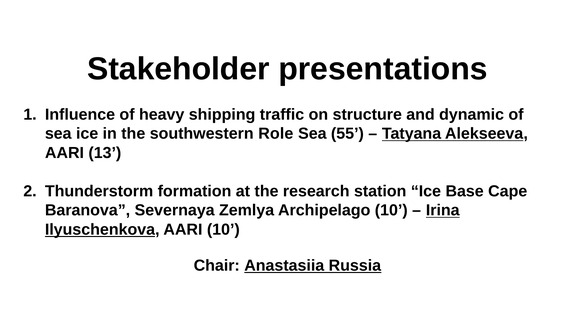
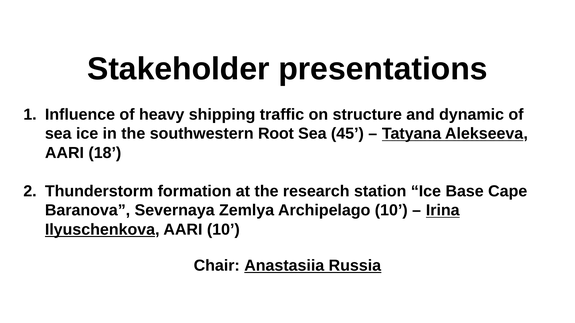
Role: Role -> Root (276, 134)
55: 55 -> 45 (347, 134)
13: 13 -> 18 (105, 153)
